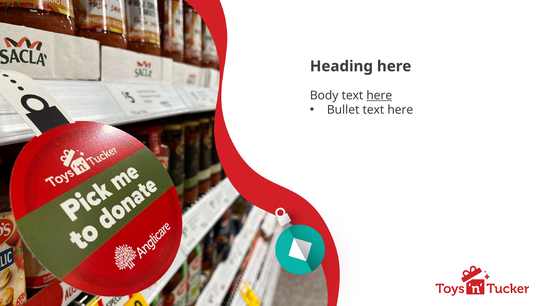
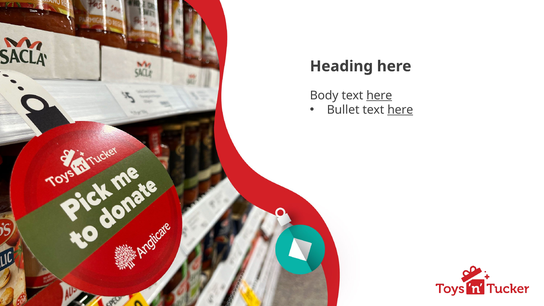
here underline: none -> present (400, 110)
